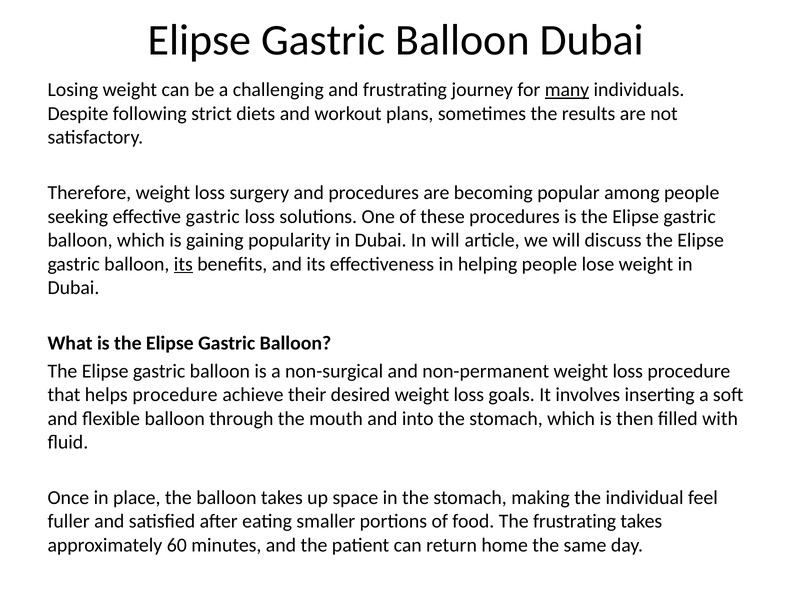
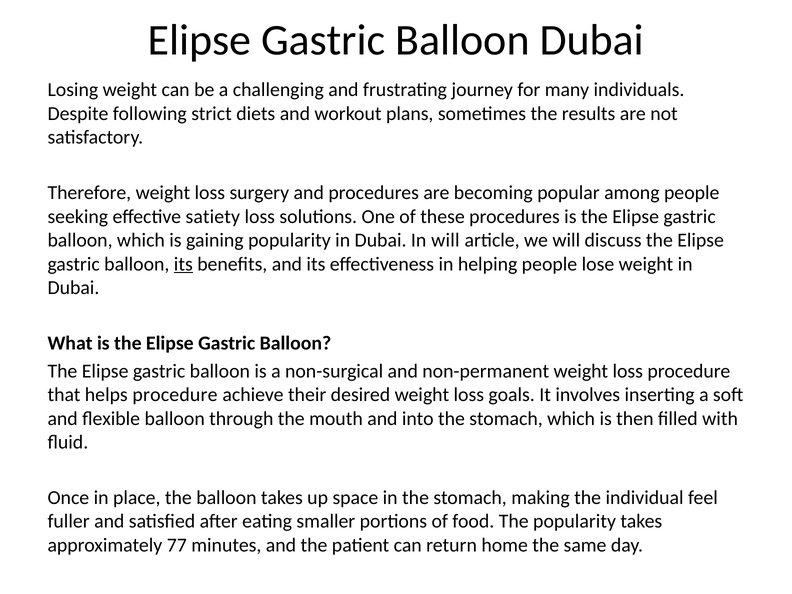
many underline: present -> none (567, 90)
effective gastric: gastric -> satiety (213, 217)
The frustrating: frustrating -> popularity (575, 521)
60: 60 -> 77 (177, 545)
